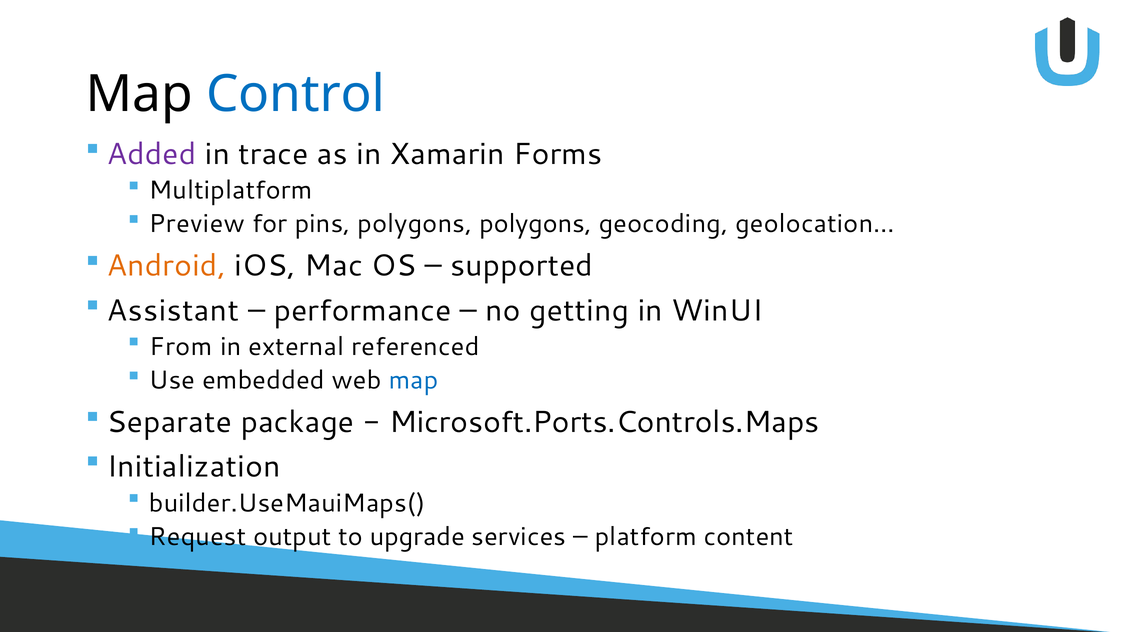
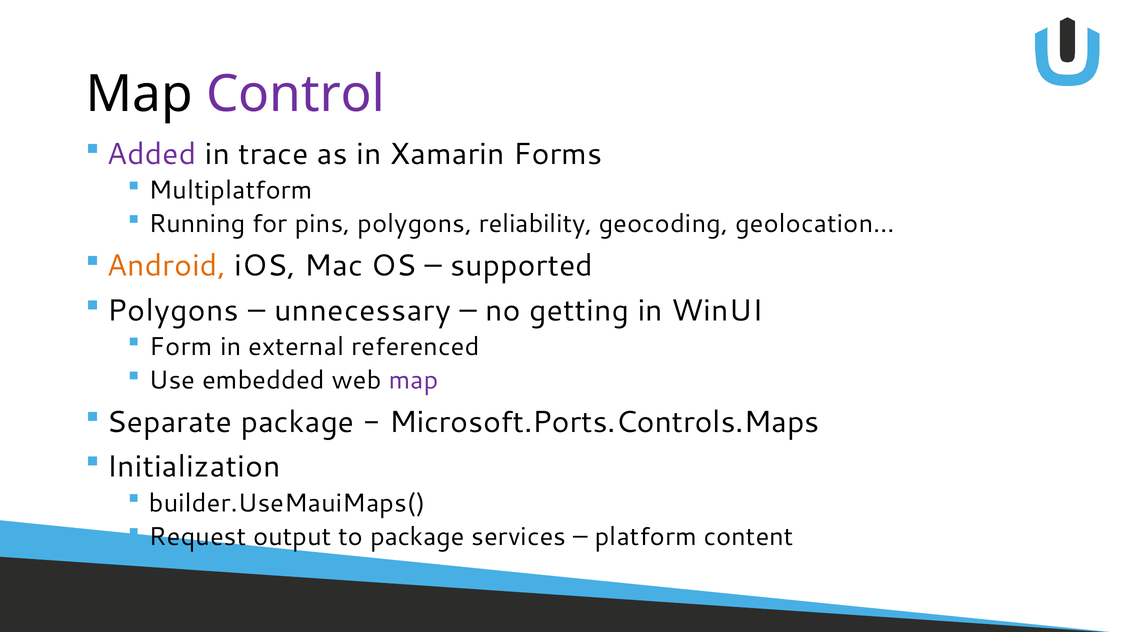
Control colour: blue -> purple (295, 94)
Preview: Preview -> Running (197, 224)
polygons polygons: polygons -> reliability (536, 224)
Assistant: Assistant -> Polygons (173, 310)
performance: performance -> unnecessary (362, 310)
From: From -> Form (181, 346)
map colour: blue -> purple (414, 380)
to upgrade: upgrade -> package (417, 536)
